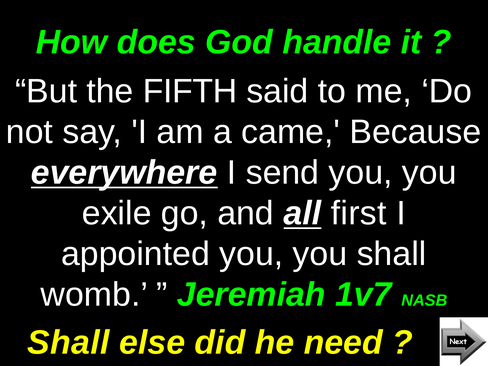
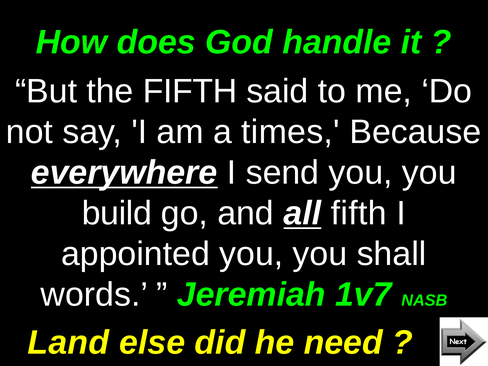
came: came -> times (290, 132)
exile: exile -> build (117, 213)
all first: first -> fifth (359, 213)
womb: womb -> words (94, 295)
Shall: Shall -> Land (68, 343)
